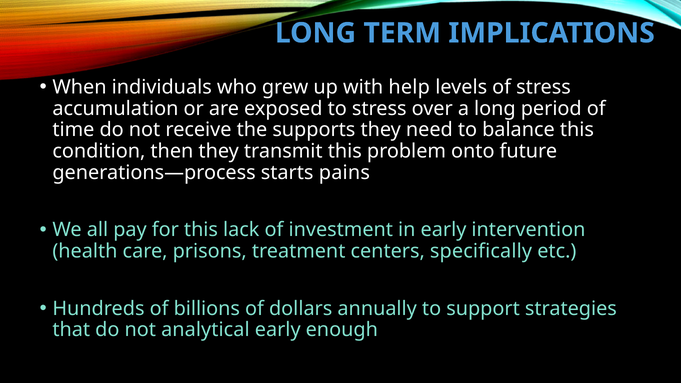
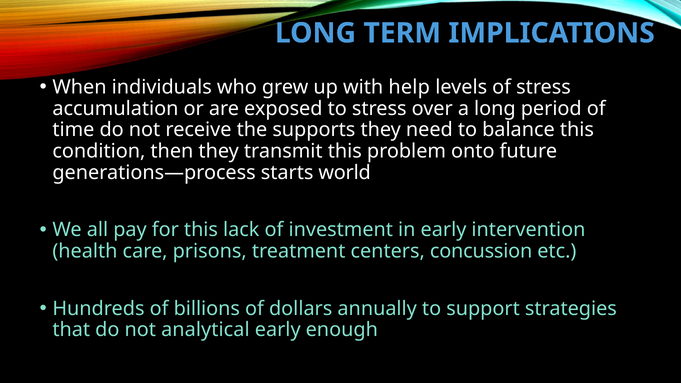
pains: pains -> world (345, 173)
specifically: specifically -> concussion (481, 251)
